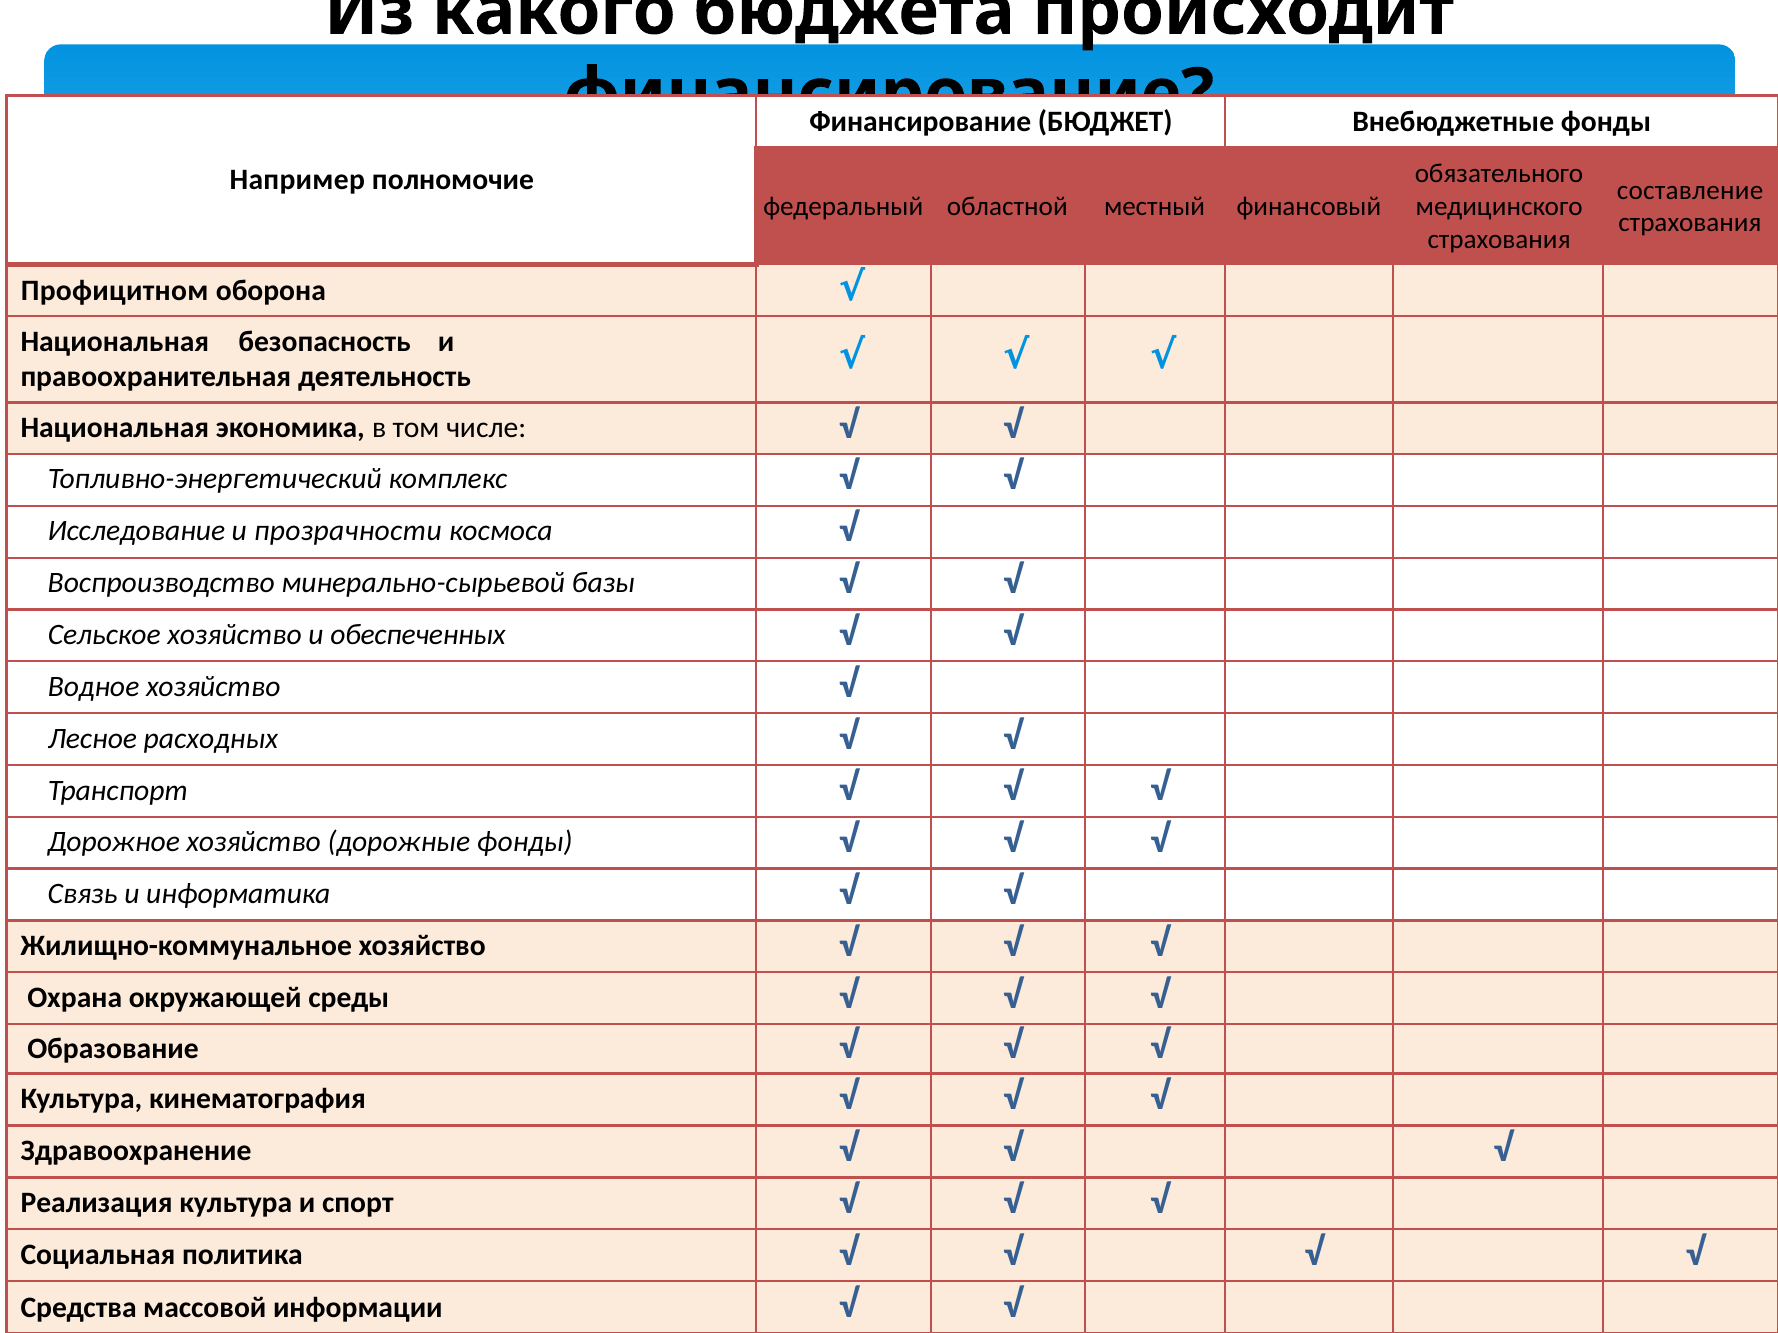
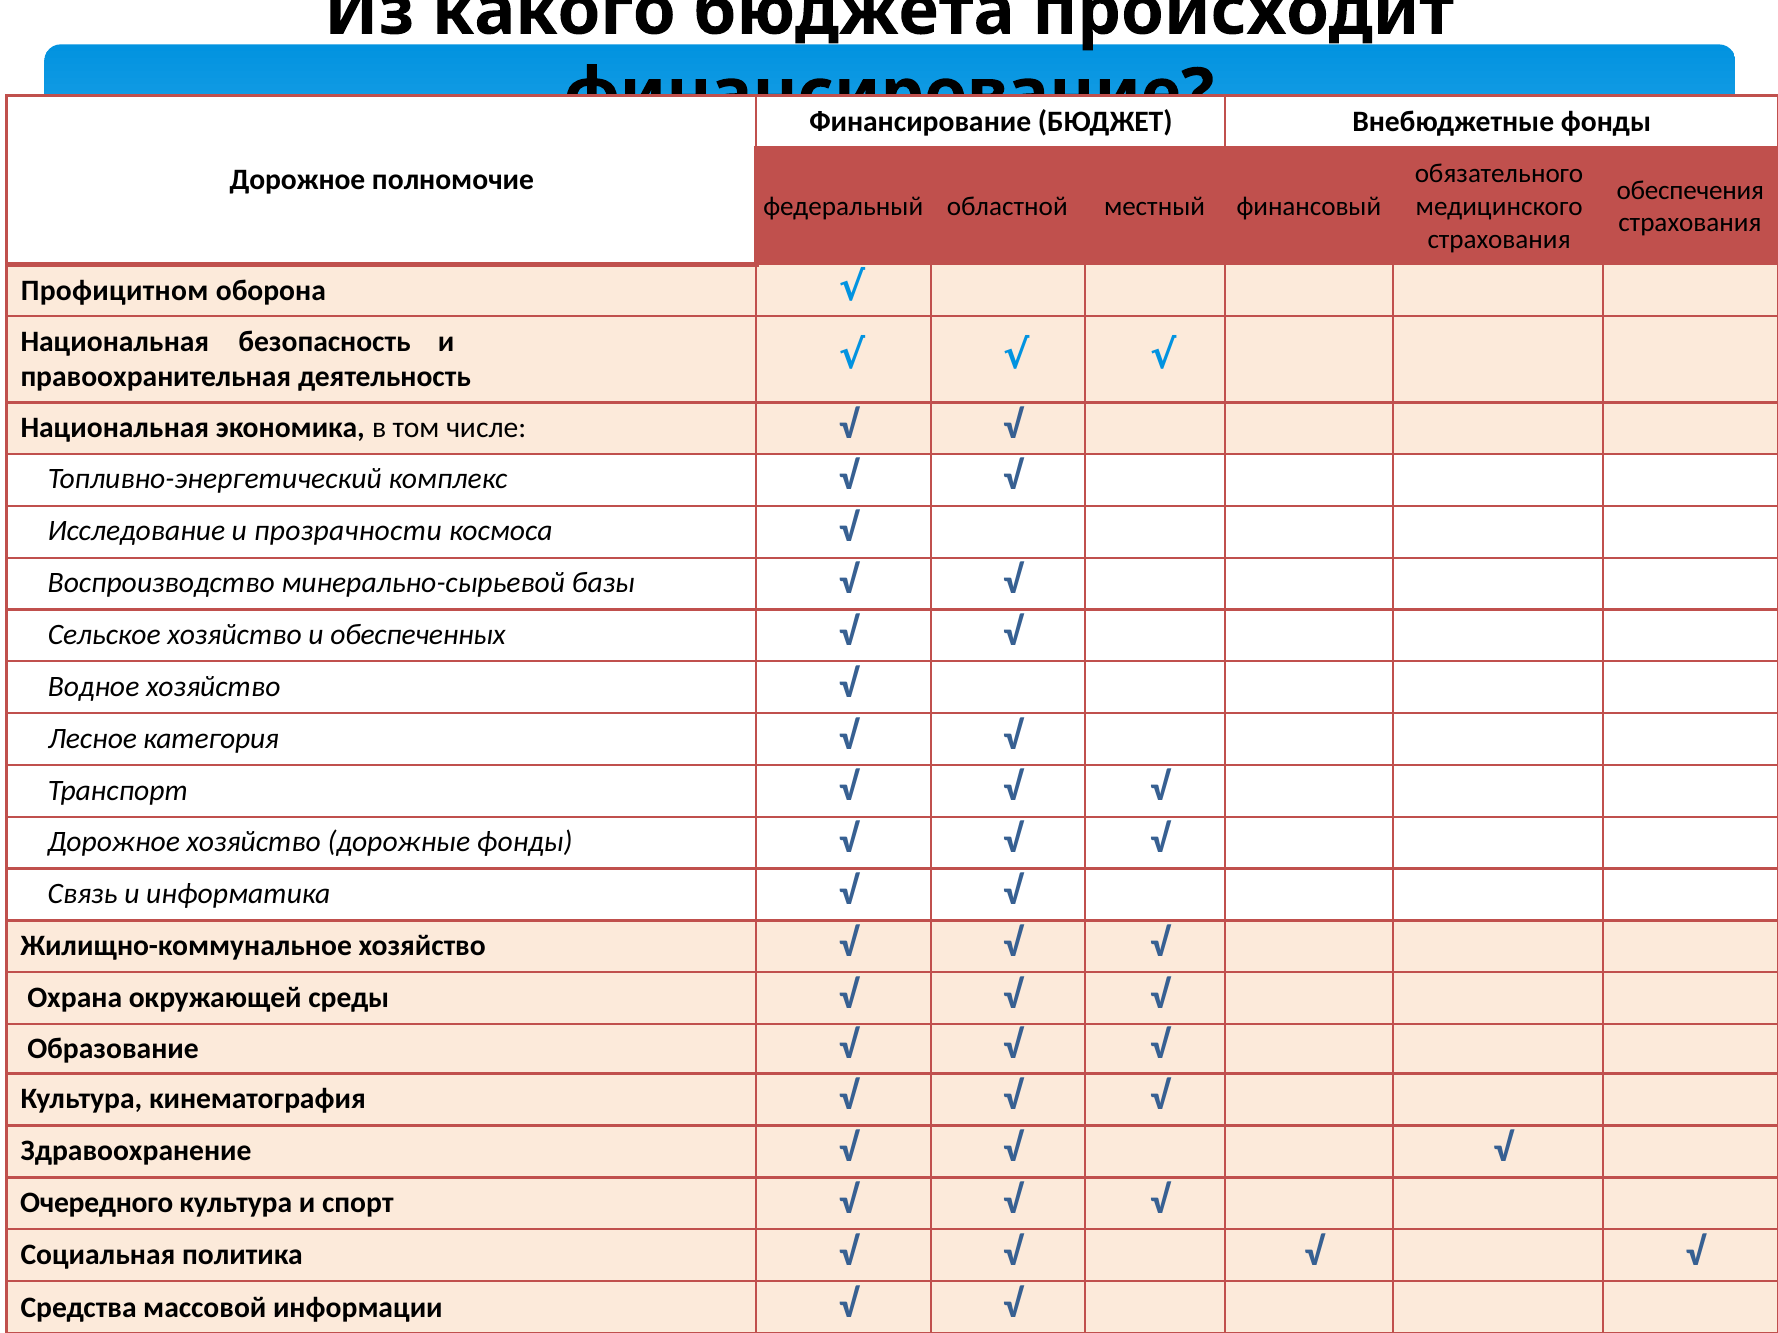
Например: Например -> Дорожное (297, 180)
составление: составление -> обеспечения (1690, 190)
расходных: расходных -> категория (211, 739)
Реализация: Реализация -> Очередного (97, 1203)
